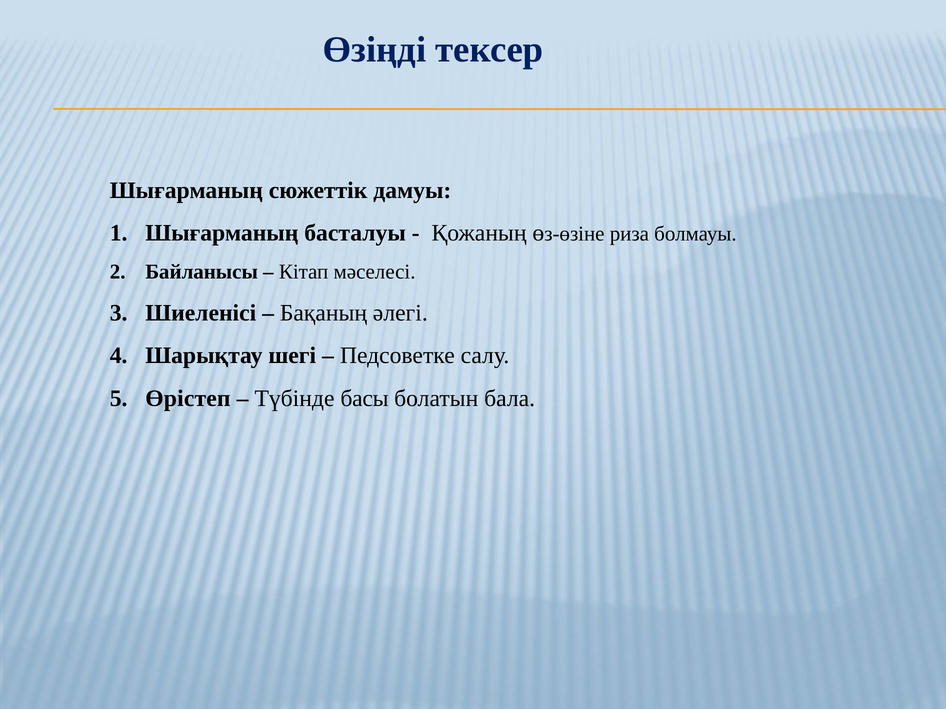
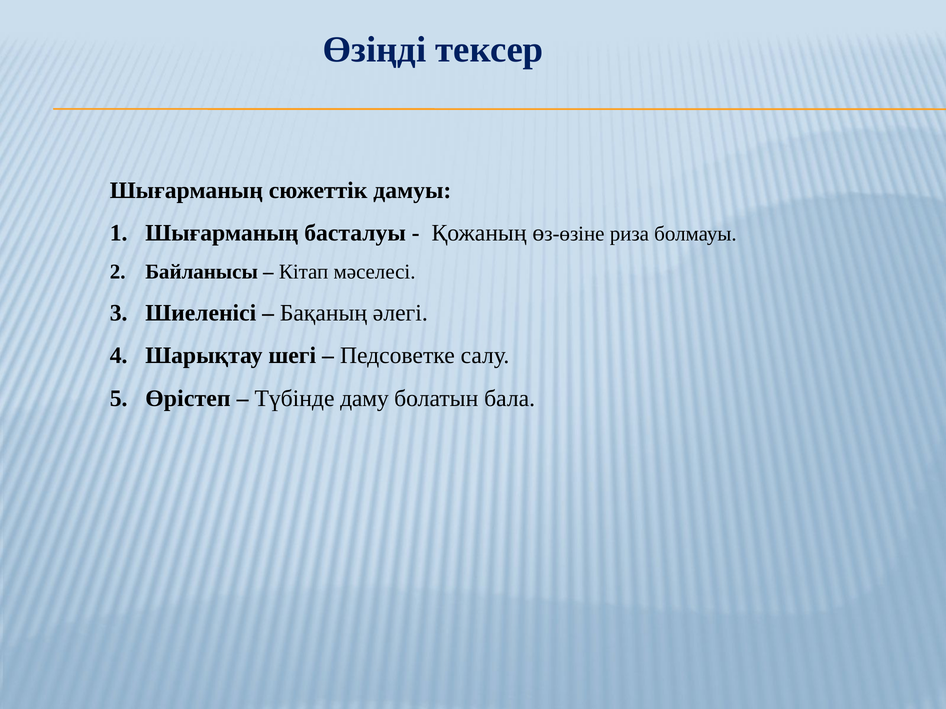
басы: басы -> даму (364, 398)
